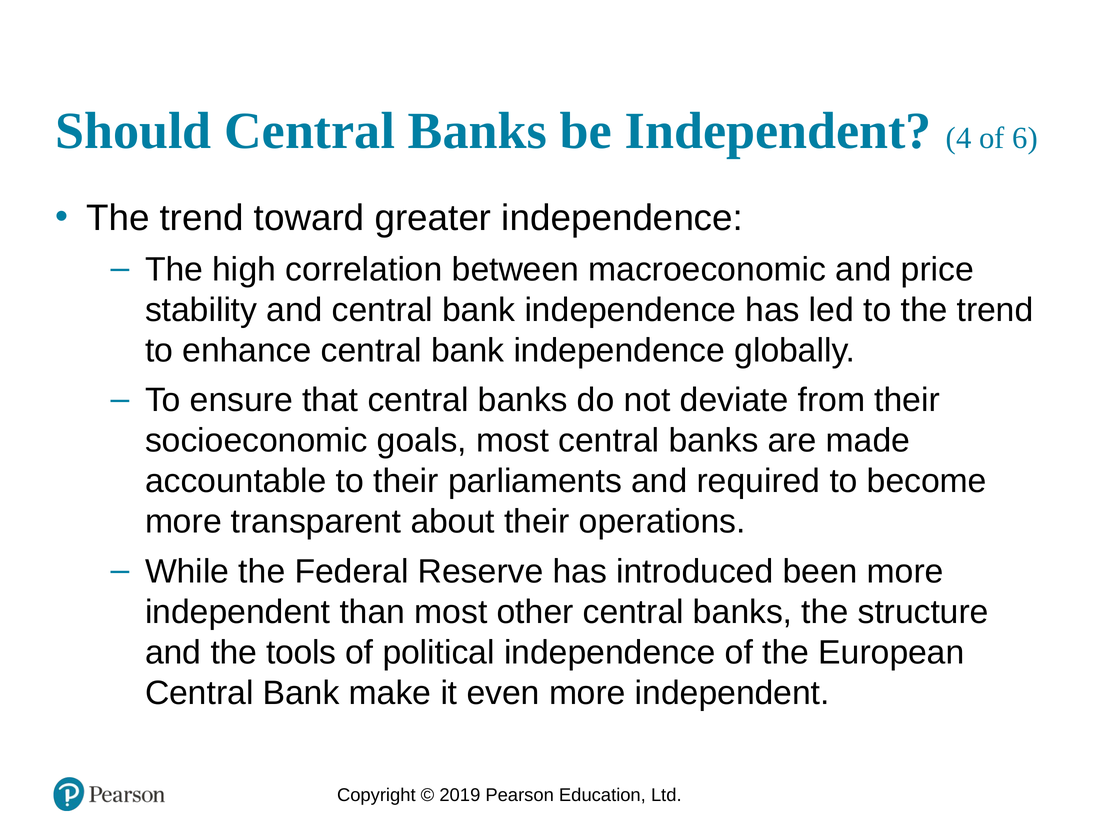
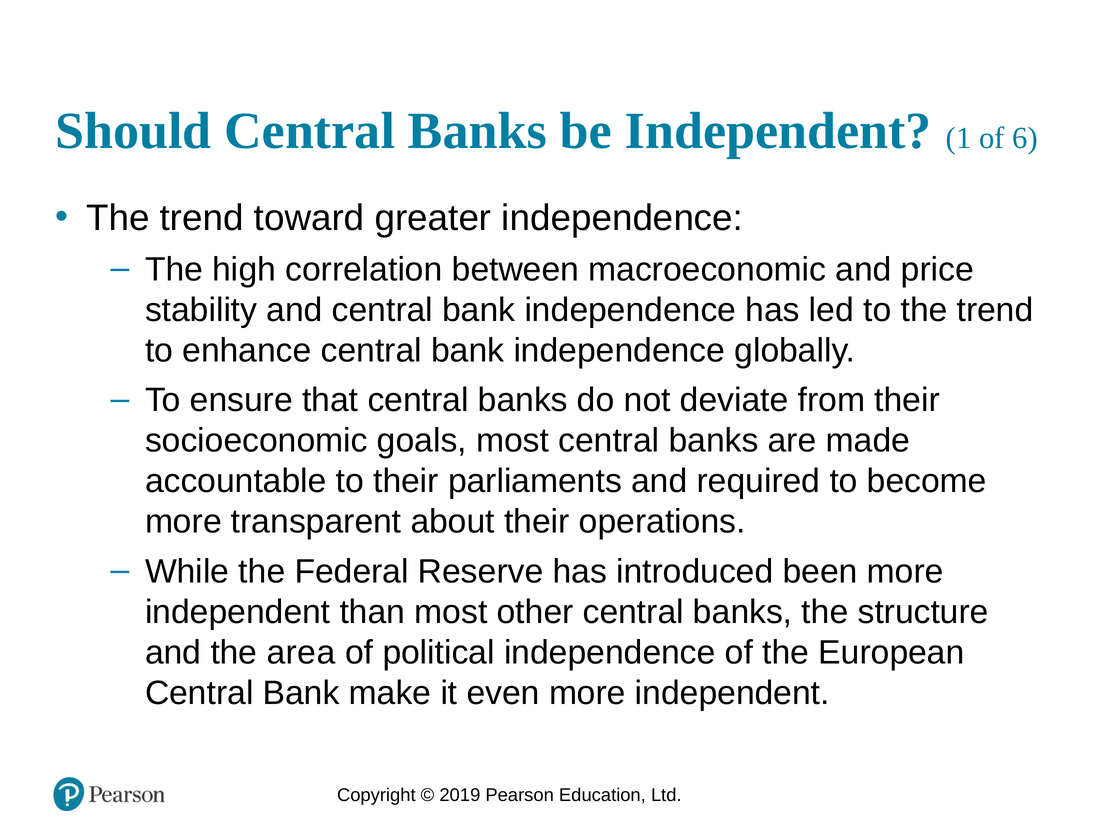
4: 4 -> 1 (959, 138)
tools: tools -> area (301, 652)
